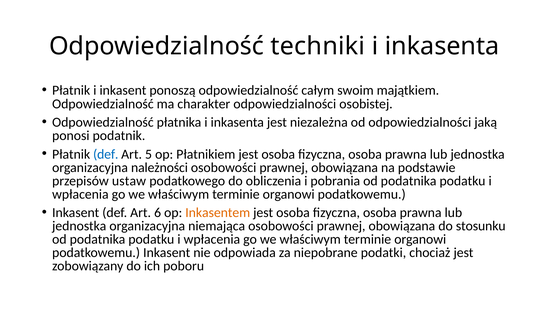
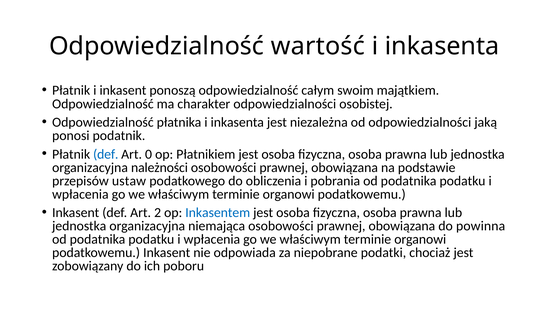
techniki: techniki -> wartość (318, 46)
5: 5 -> 0 (149, 154)
6: 6 -> 2 (158, 213)
Inkasentem colour: orange -> blue (218, 213)
stosunku: stosunku -> powinna (481, 226)
